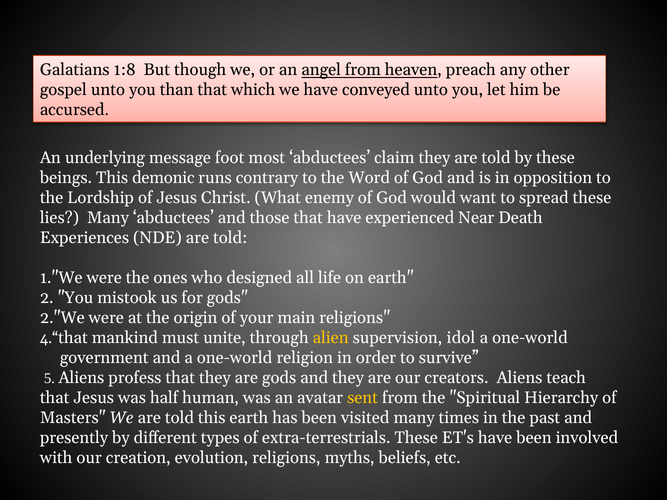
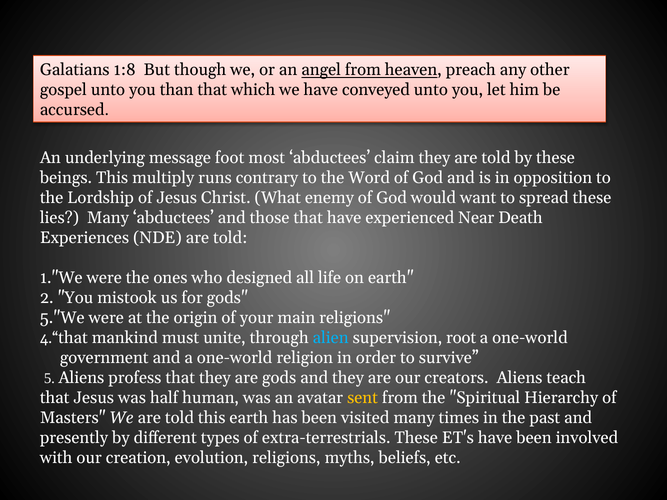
demonic: demonic -> multiply (163, 178)
2."We: 2."We -> 5."We (62, 318)
alien colour: yellow -> light blue (331, 338)
idol: idol -> root (461, 338)
